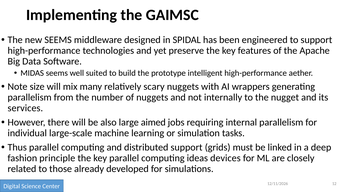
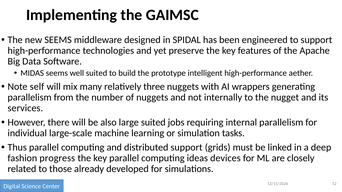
size: size -> self (37, 87)
scary: scary -> three (154, 87)
large aimed: aimed -> suited (153, 123)
principle: principle -> progress (57, 158)
